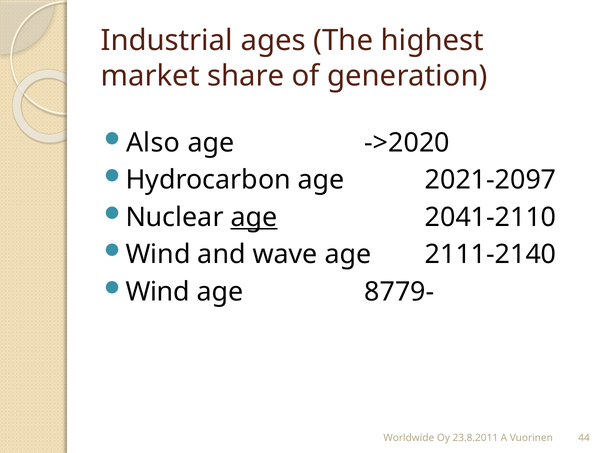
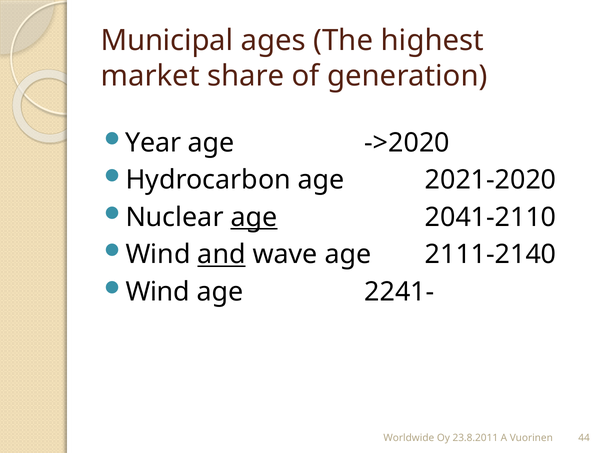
Industrial: Industrial -> Municipal (167, 41)
Also: Also -> Year (153, 143)
2021-2097: 2021-2097 -> 2021-2020 (491, 180)
and underline: none -> present (222, 255)
8779-: 8779- -> 2241- (399, 292)
